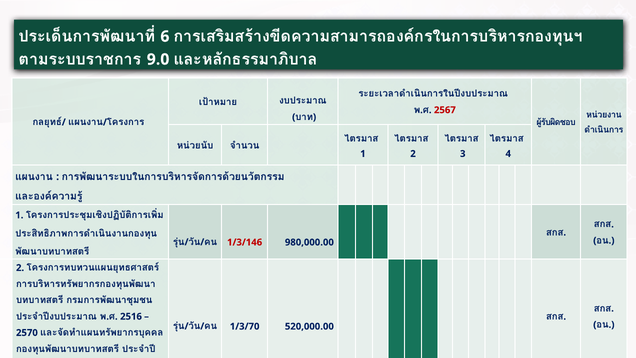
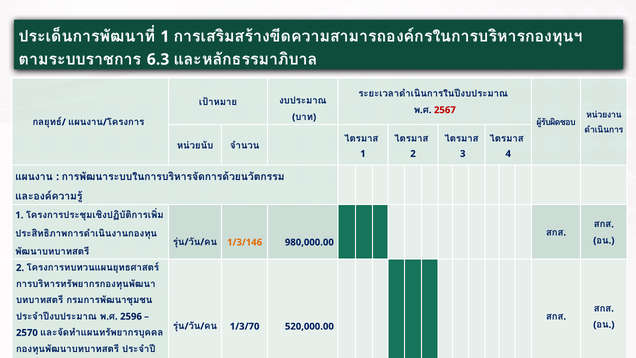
6: 6 -> 1 (165, 36)
9.0: 9.0 -> 6.3 (158, 59)
1/3/146 colour: red -> orange (245, 242)
2516: 2516 -> 2596 (131, 316)
